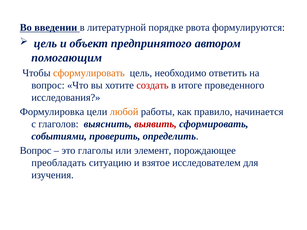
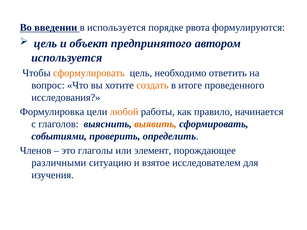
в литературной: литературной -> используется (116, 28)
помогающим: помогающим -> используется (67, 58)
создать colour: red -> orange (152, 85)
выявить colour: red -> orange (155, 124)
Вопрос: Вопрос -> Членов (36, 151)
преобладать: преобладать -> различными (59, 163)
